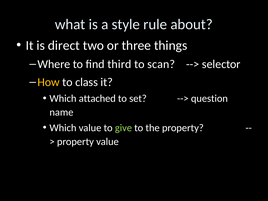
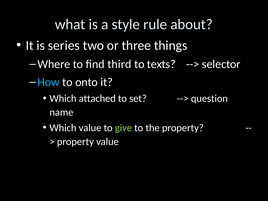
direct: direct -> series (64, 45)
scan: scan -> texts (161, 64)
How colour: yellow -> light blue (49, 82)
class: class -> onto (87, 82)
